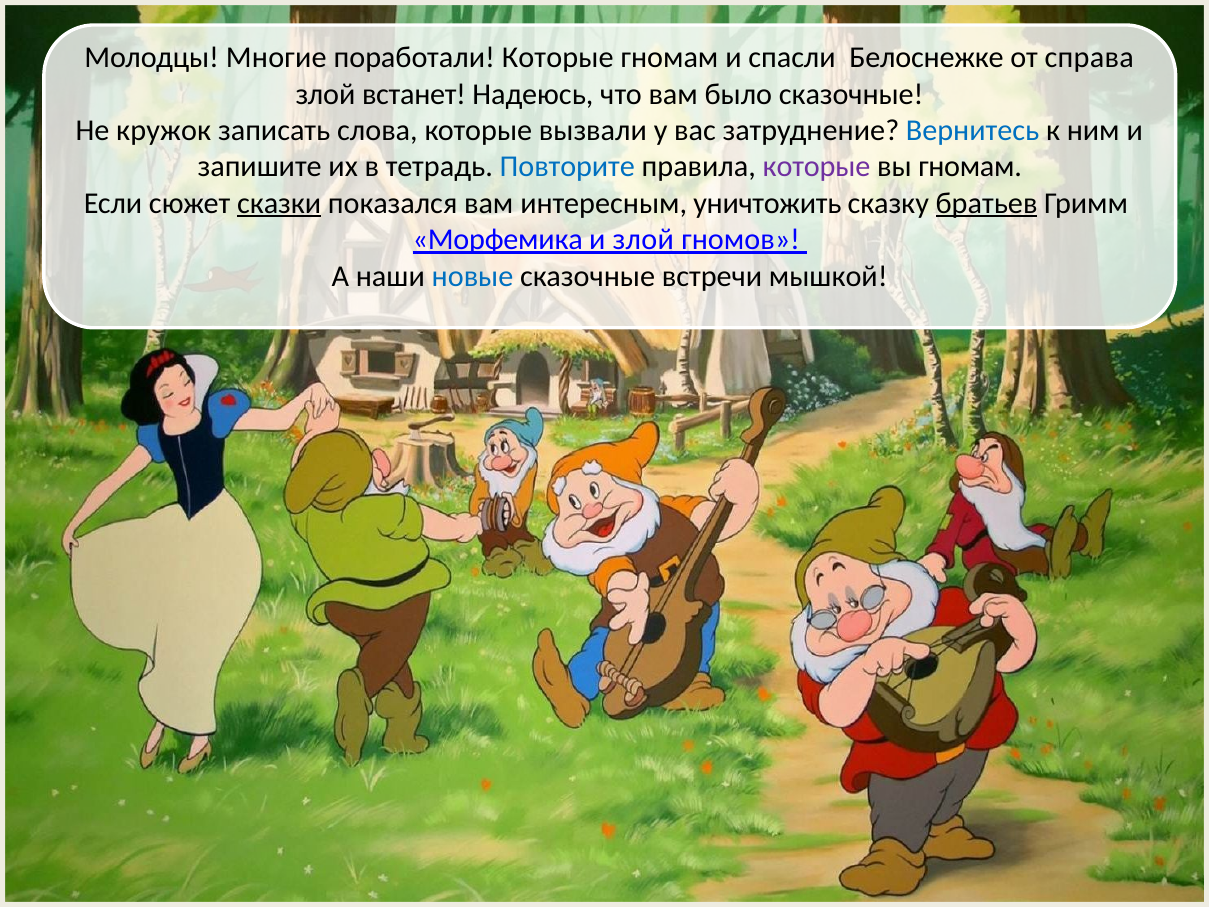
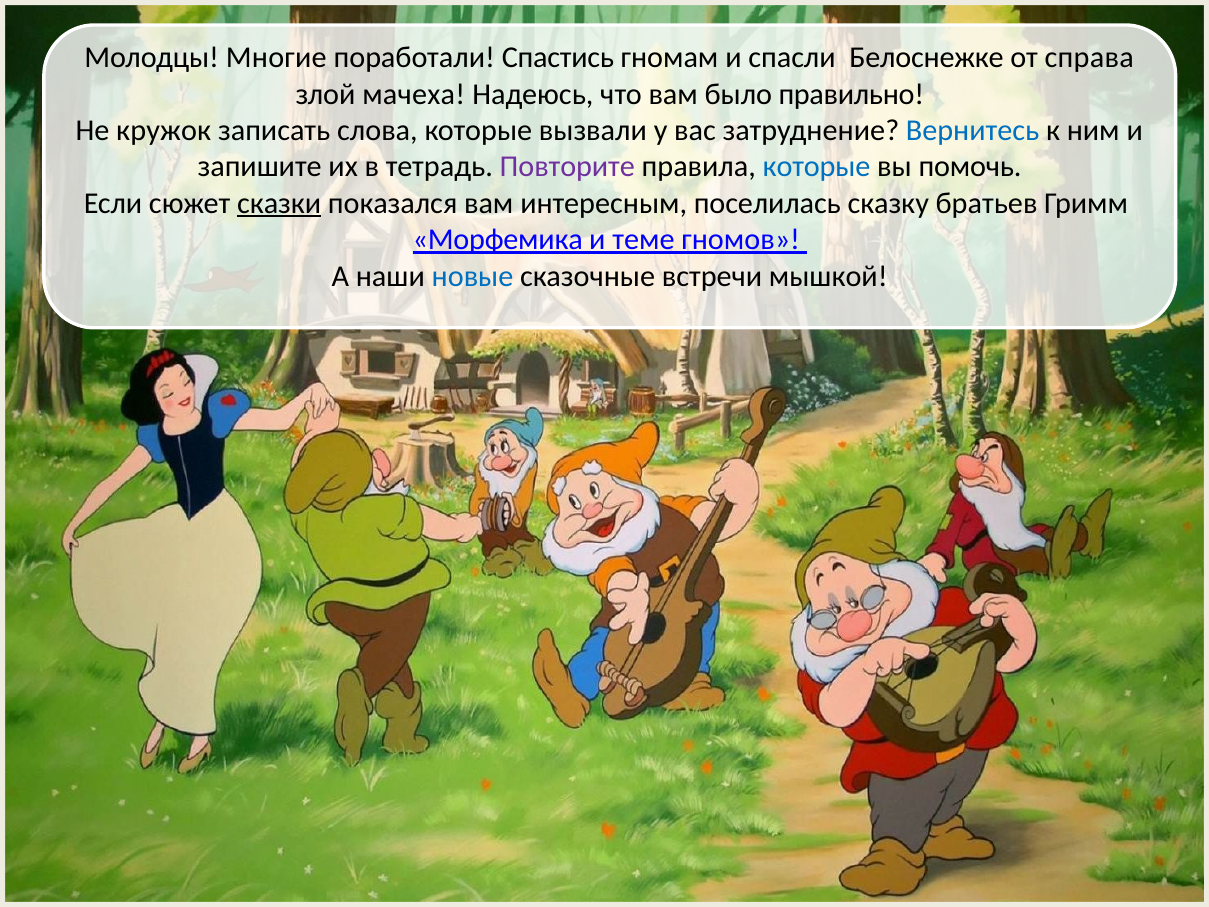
поработали Которые: Которые -> Спастись (558, 58)
встанет: встанет -> мачеха (414, 94)
было сказочные: сказочные -> правильно (851, 94)
Повторите colour: blue -> purple (567, 167)
которые colour: purple -> blue (817, 167)
вы гномам: гномам -> помочь (970, 167)
уничтожить: уничтожить -> поселилась (767, 203)
братьев underline: present -> none (987, 203)
и злой: злой -> теме (643, 239)
